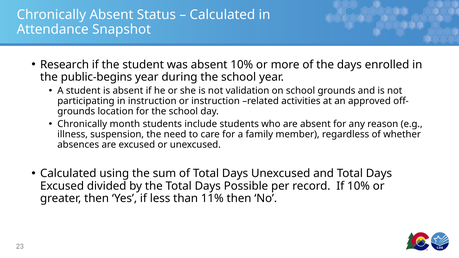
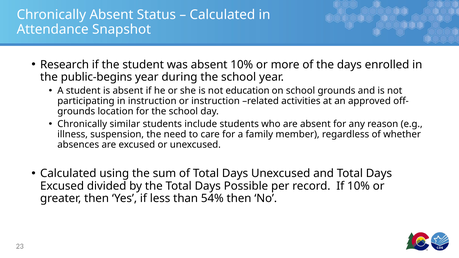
validation: validation -> education (248, 91)
month: month -> similar (125, 124)
11%: 11% -> 54% (212, 198)
